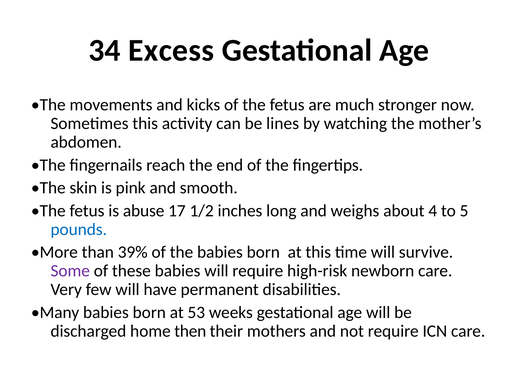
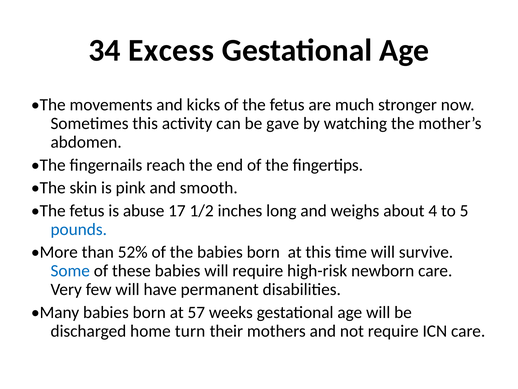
lines: lines -> gave (283, 123)
39%: 39% -> 52% (133, 252)
Some colour: purple -> blue (70, 270)
53: 53 -> 57 (196, 312)
then: then -> turn (190, 331)
